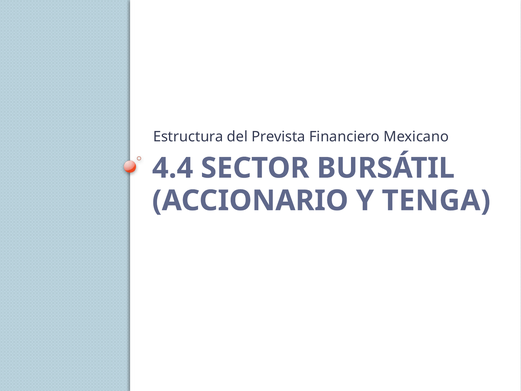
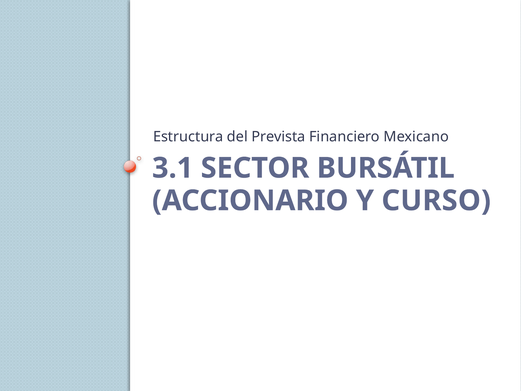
4.4: 4.4 -> 3.1 (173, 168)
TENGA: TENGA -> CURSO (436, 201)
